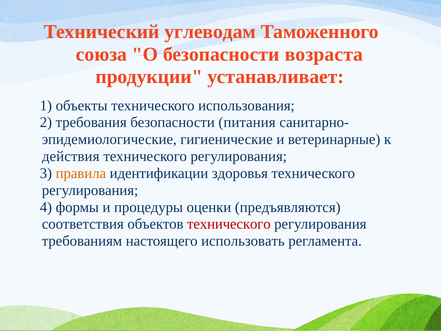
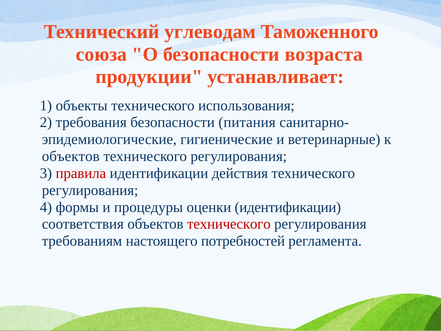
действия: действия -> объектов (71, 156)
правила colour: orange -> red (81, 173)
здоровья: здоровья -> действия (240, 173)
оценки предъявляются: предъявляются -> идентификации (288, 207)
использовать: использовать -> потребностей (243, 241)
